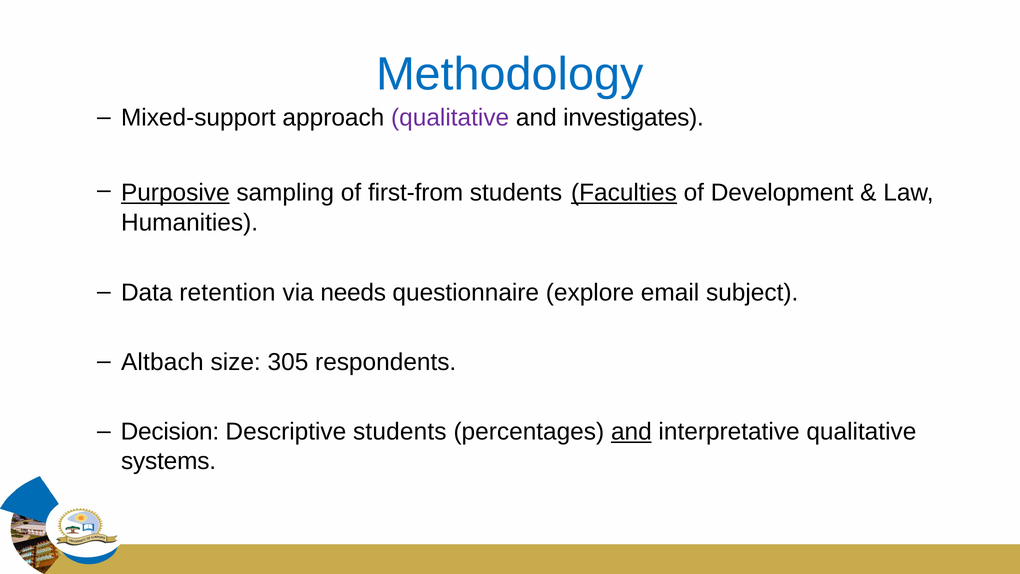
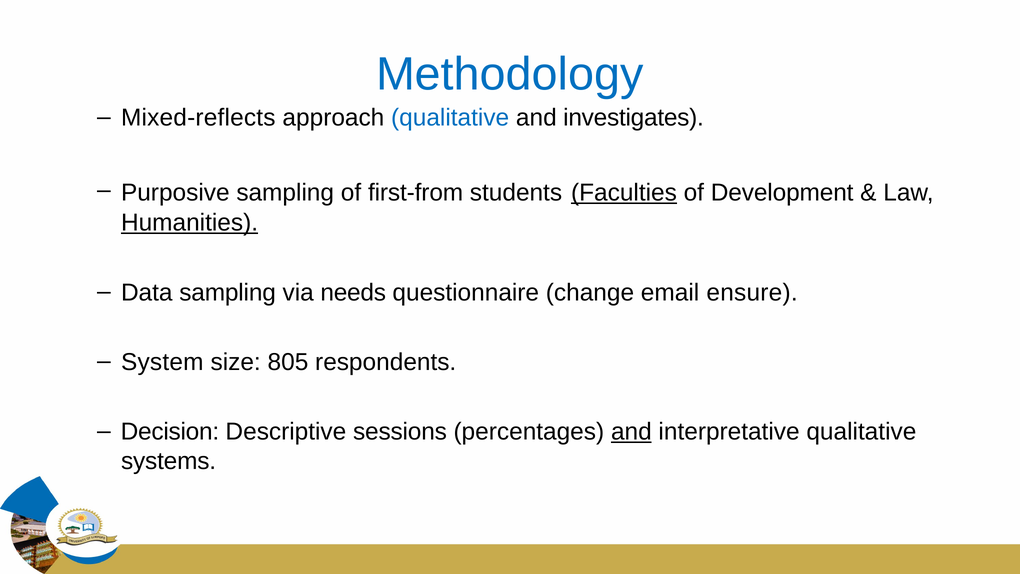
Mixed-support: Mixed-support -> Mixed-reflects (198, 118)
qualitative colour: purple -> blue (450, 118)
Purposive underline: present -> none (175, 193)
Humanities underline: none -> present (190, 223)
Data retention: retention -> sampling (228, 292)
explore: explore -> change (590, 292)
subject: subject -> ensure (752, 292)
Altbach: Altbach -> System (162, 362)
305: 305 -> 805 (288, 362)
Descriptive students: students -> sessions (400, 432)
